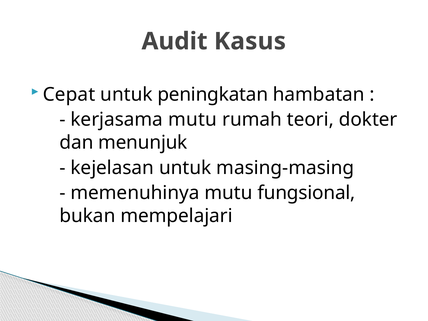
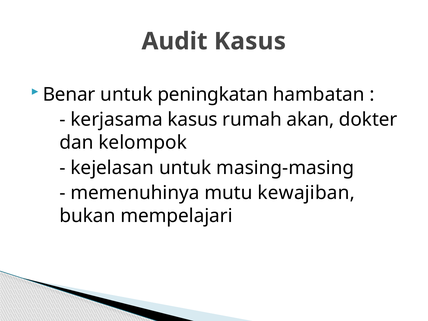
Cepat: Cepat -> Benar (69, 94)
kerjasama mutu: mutu -> kasus (193, 120)
teori: teori -> akan (310, 120)
menunjuk: menunjuk -> kelompok (143, 143)
fungsional: fungsional -> kewajiban (306, 193)
